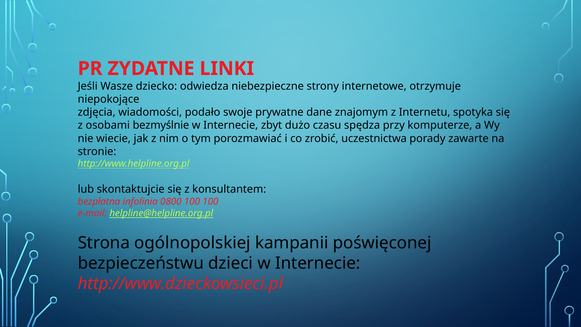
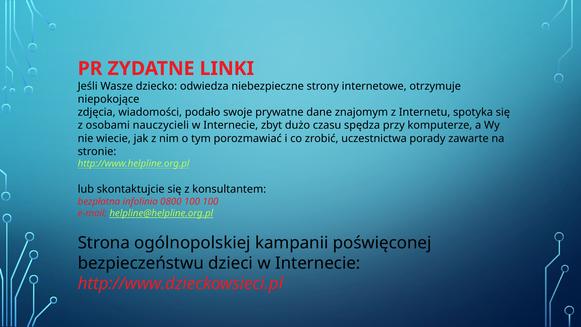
bezmyślnie: bezmyślnie -> nauczycieli (161, 125)
